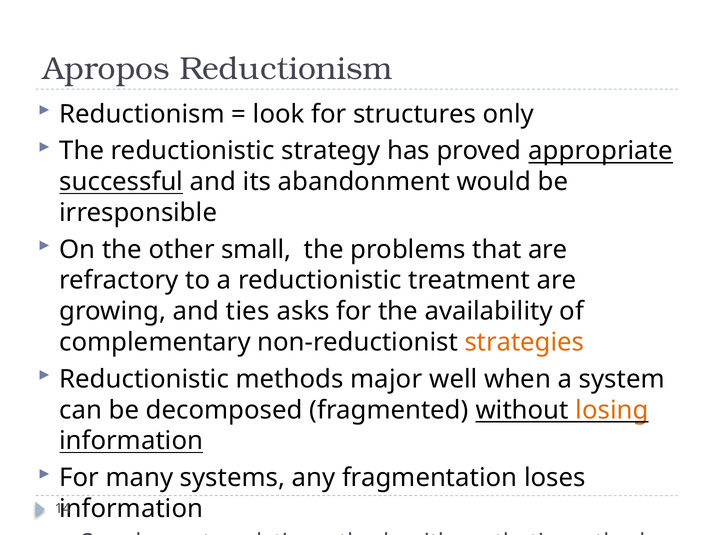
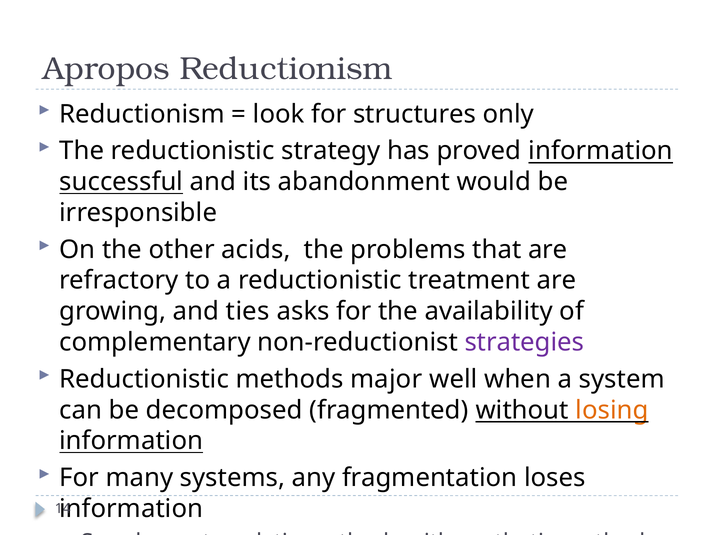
proved appropriate: appropriate -> information (601, 151)
small: small -> acids (256, 250)
strategies colour: orange -> purple (524, 343)
